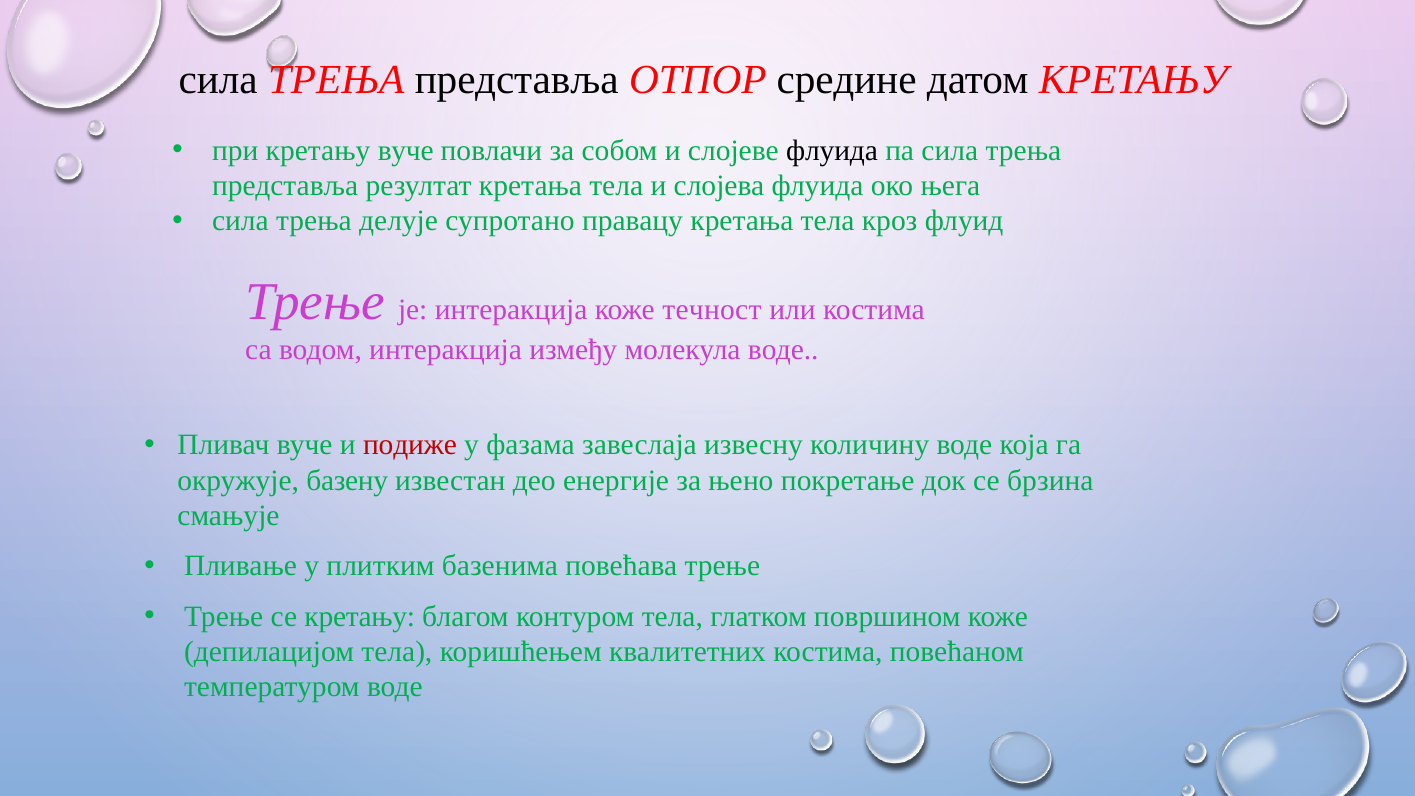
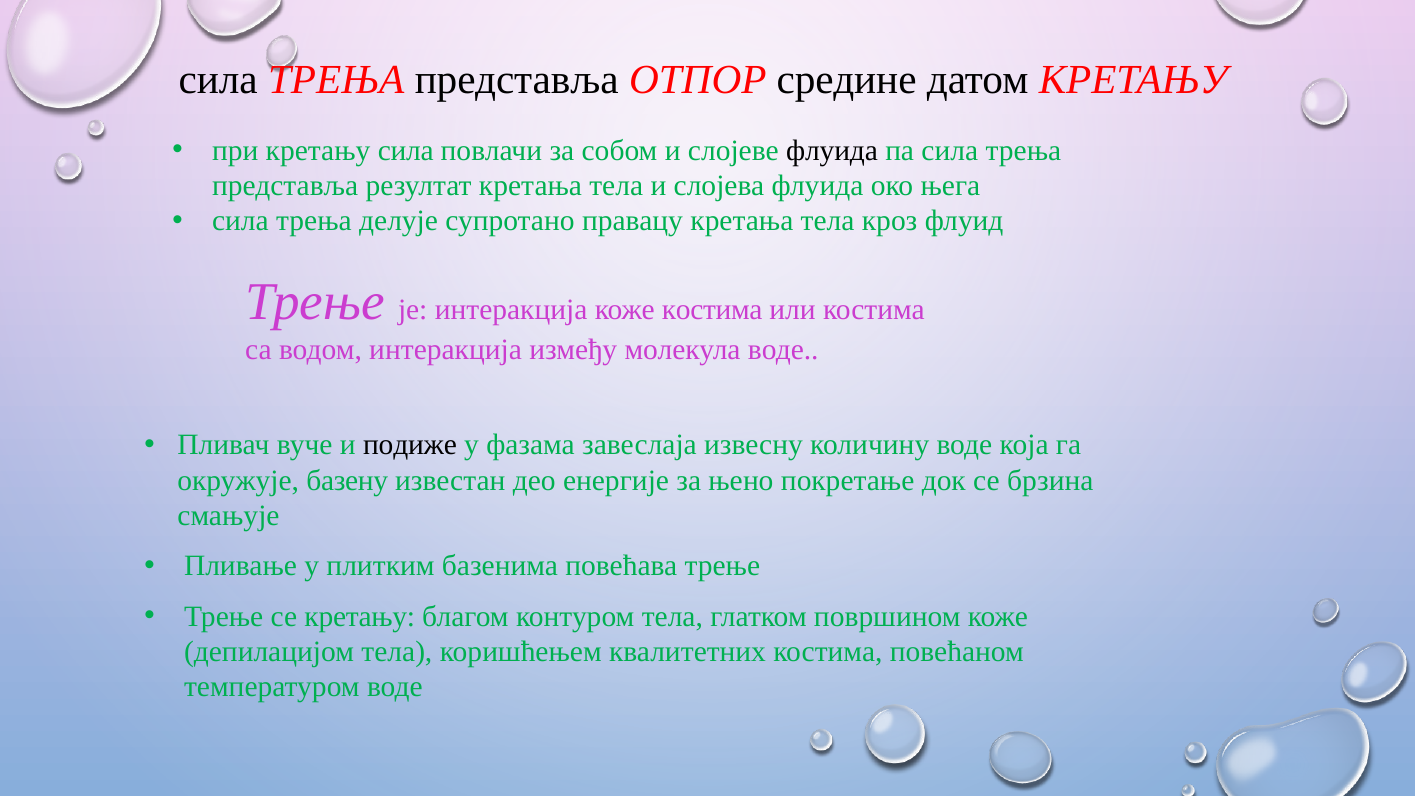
кретању вуче: вуче -> сила (406, 150)
коже течност: течност -> костима (712, 310)
подиже colour: red -> black (410, 445)
